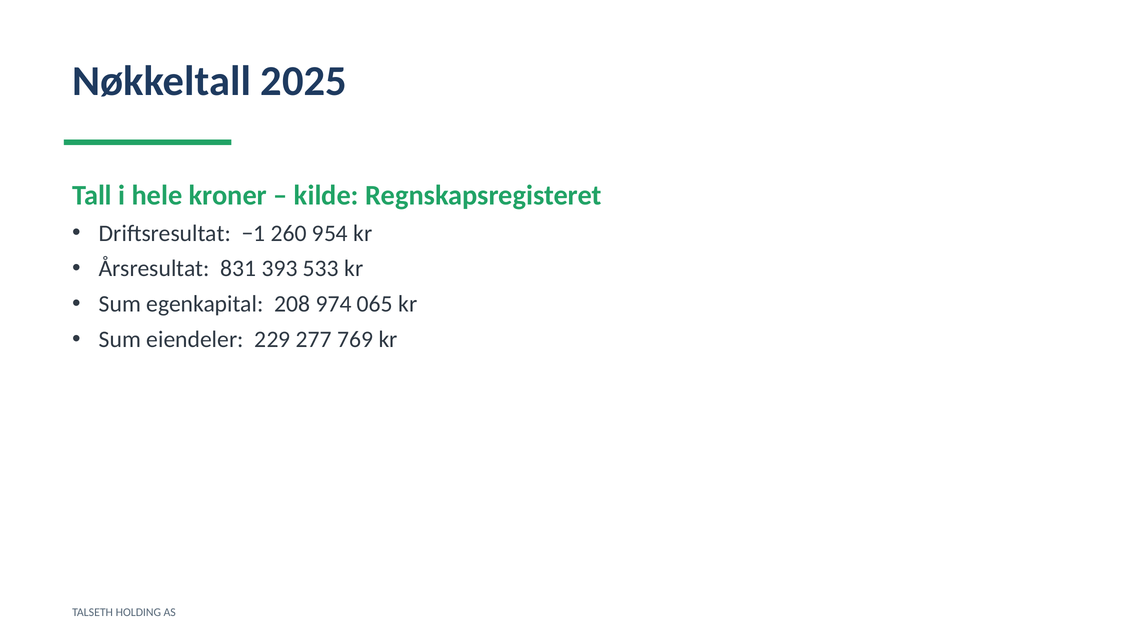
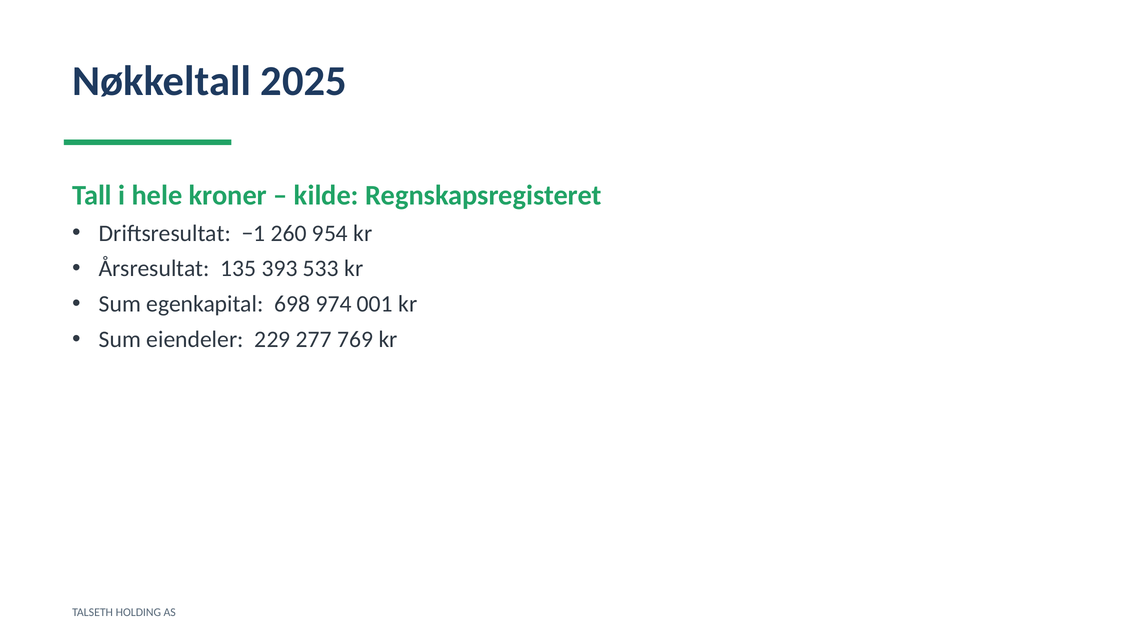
831: 831 -> 135 (238, 269)
208: 208 -> 698 (292, 304)
065: 065 -> 001 (375, 304)
